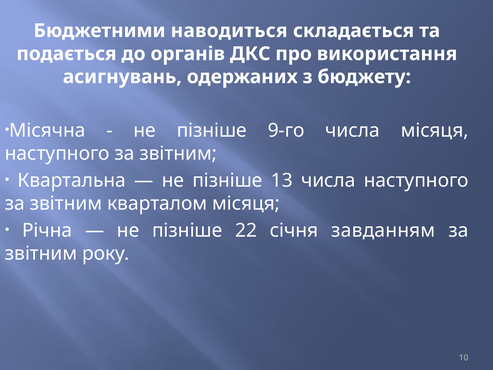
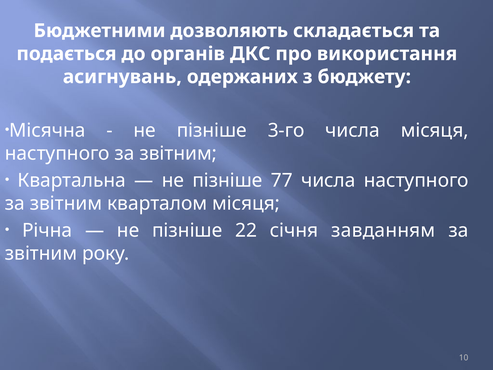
наводиться: наводиться -> дозволяють (229, 31)
9-го: 9-го -> 3-го (286, 130)
13: 13 -> 77 (282, 180)
